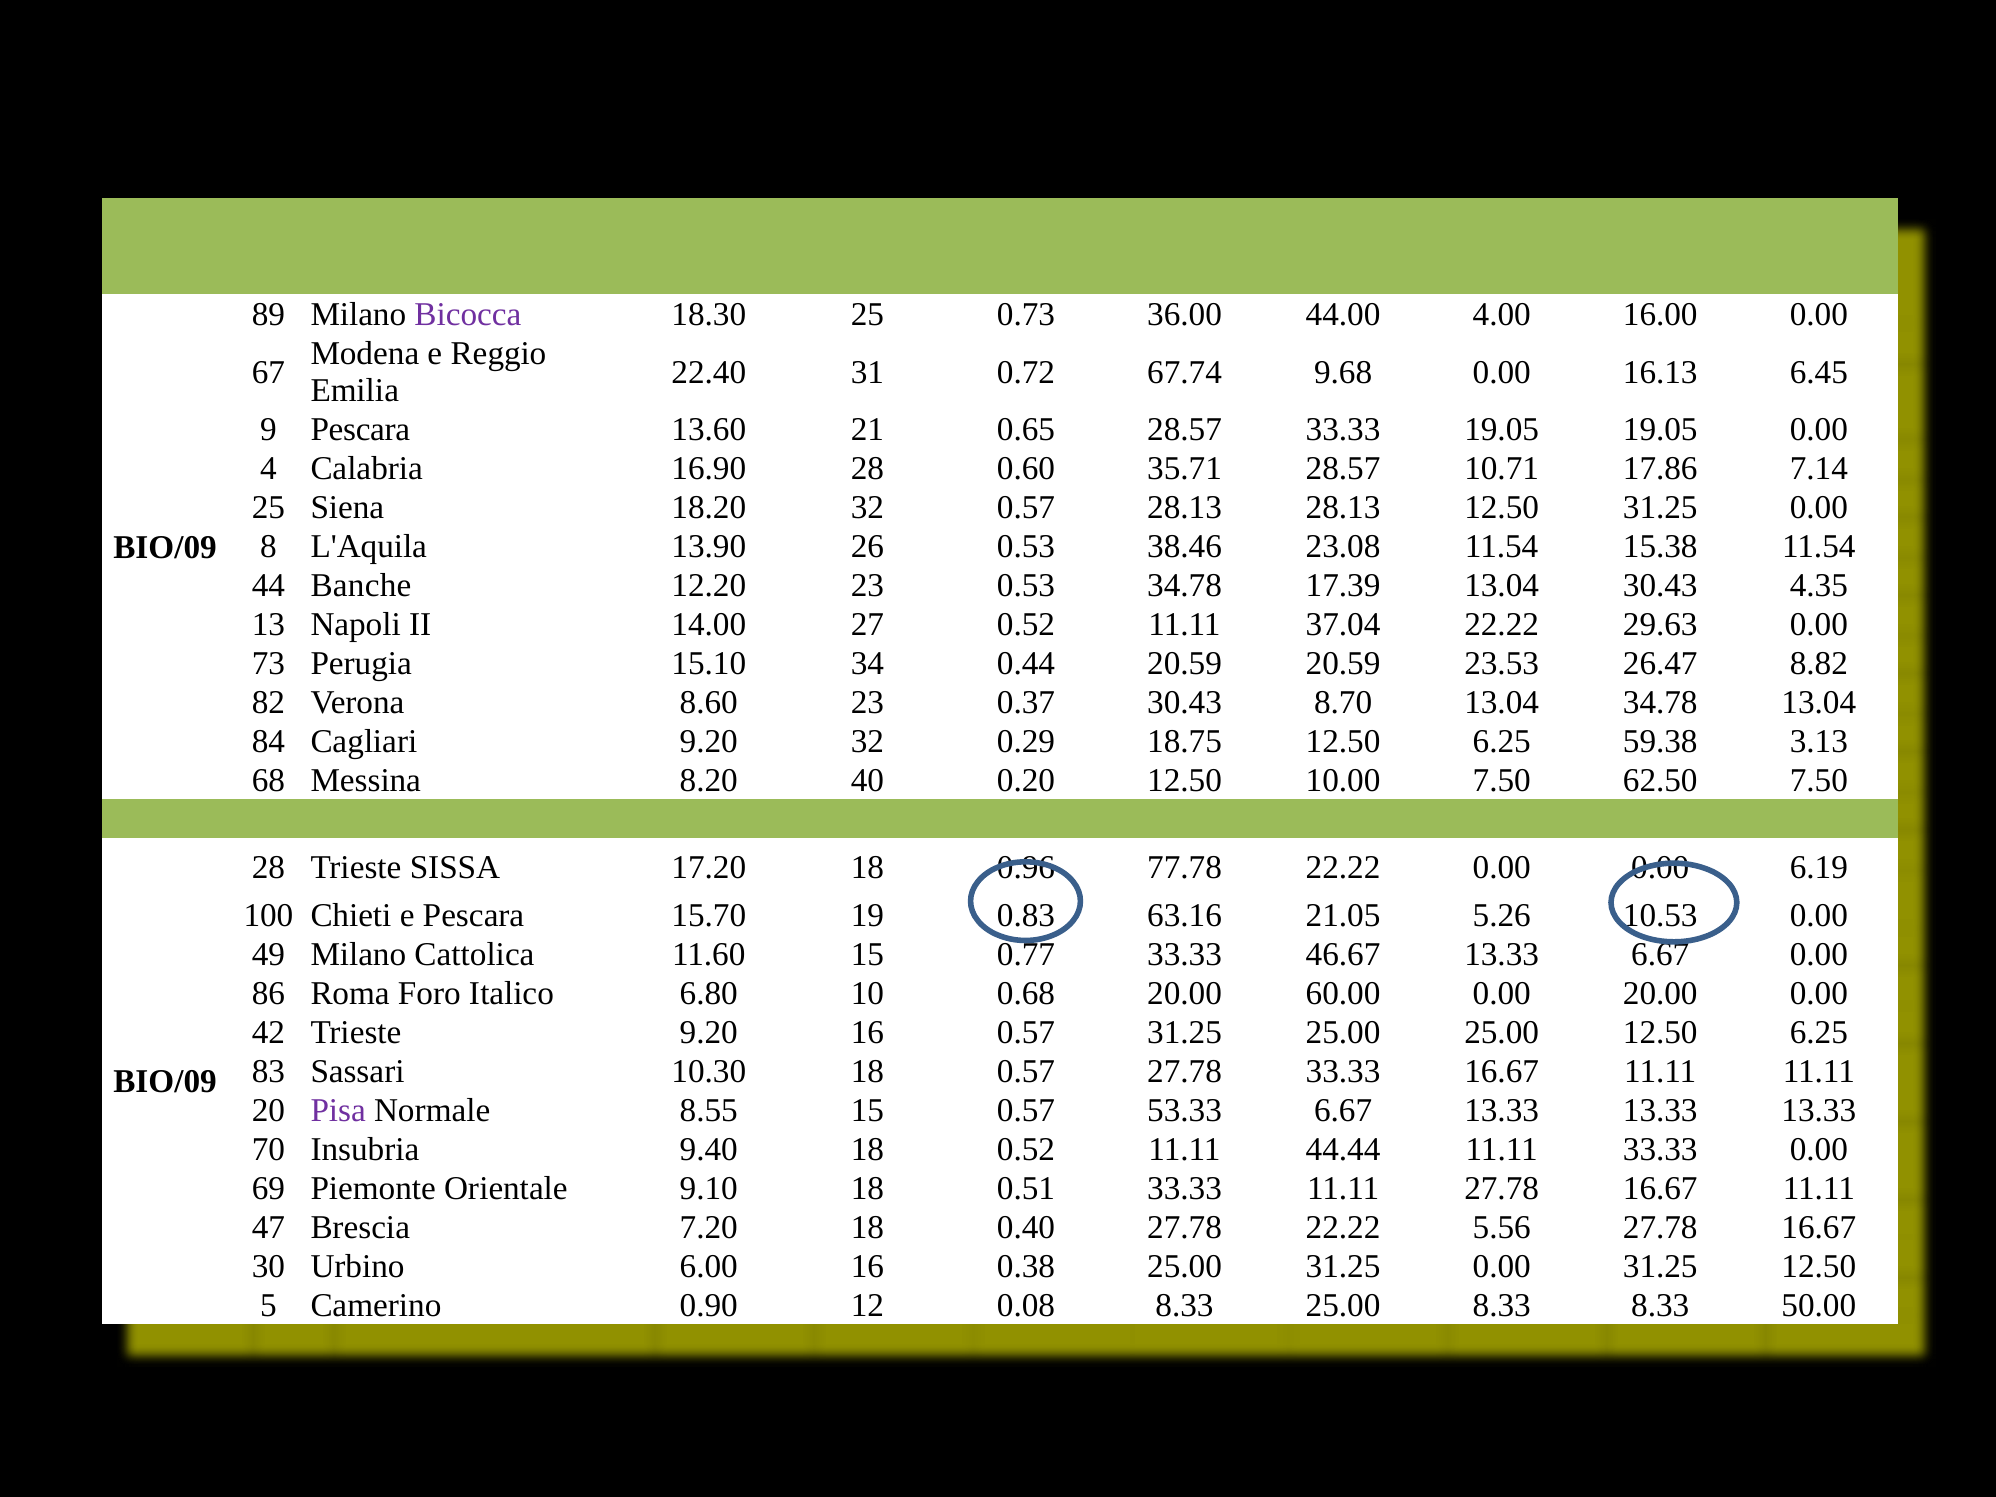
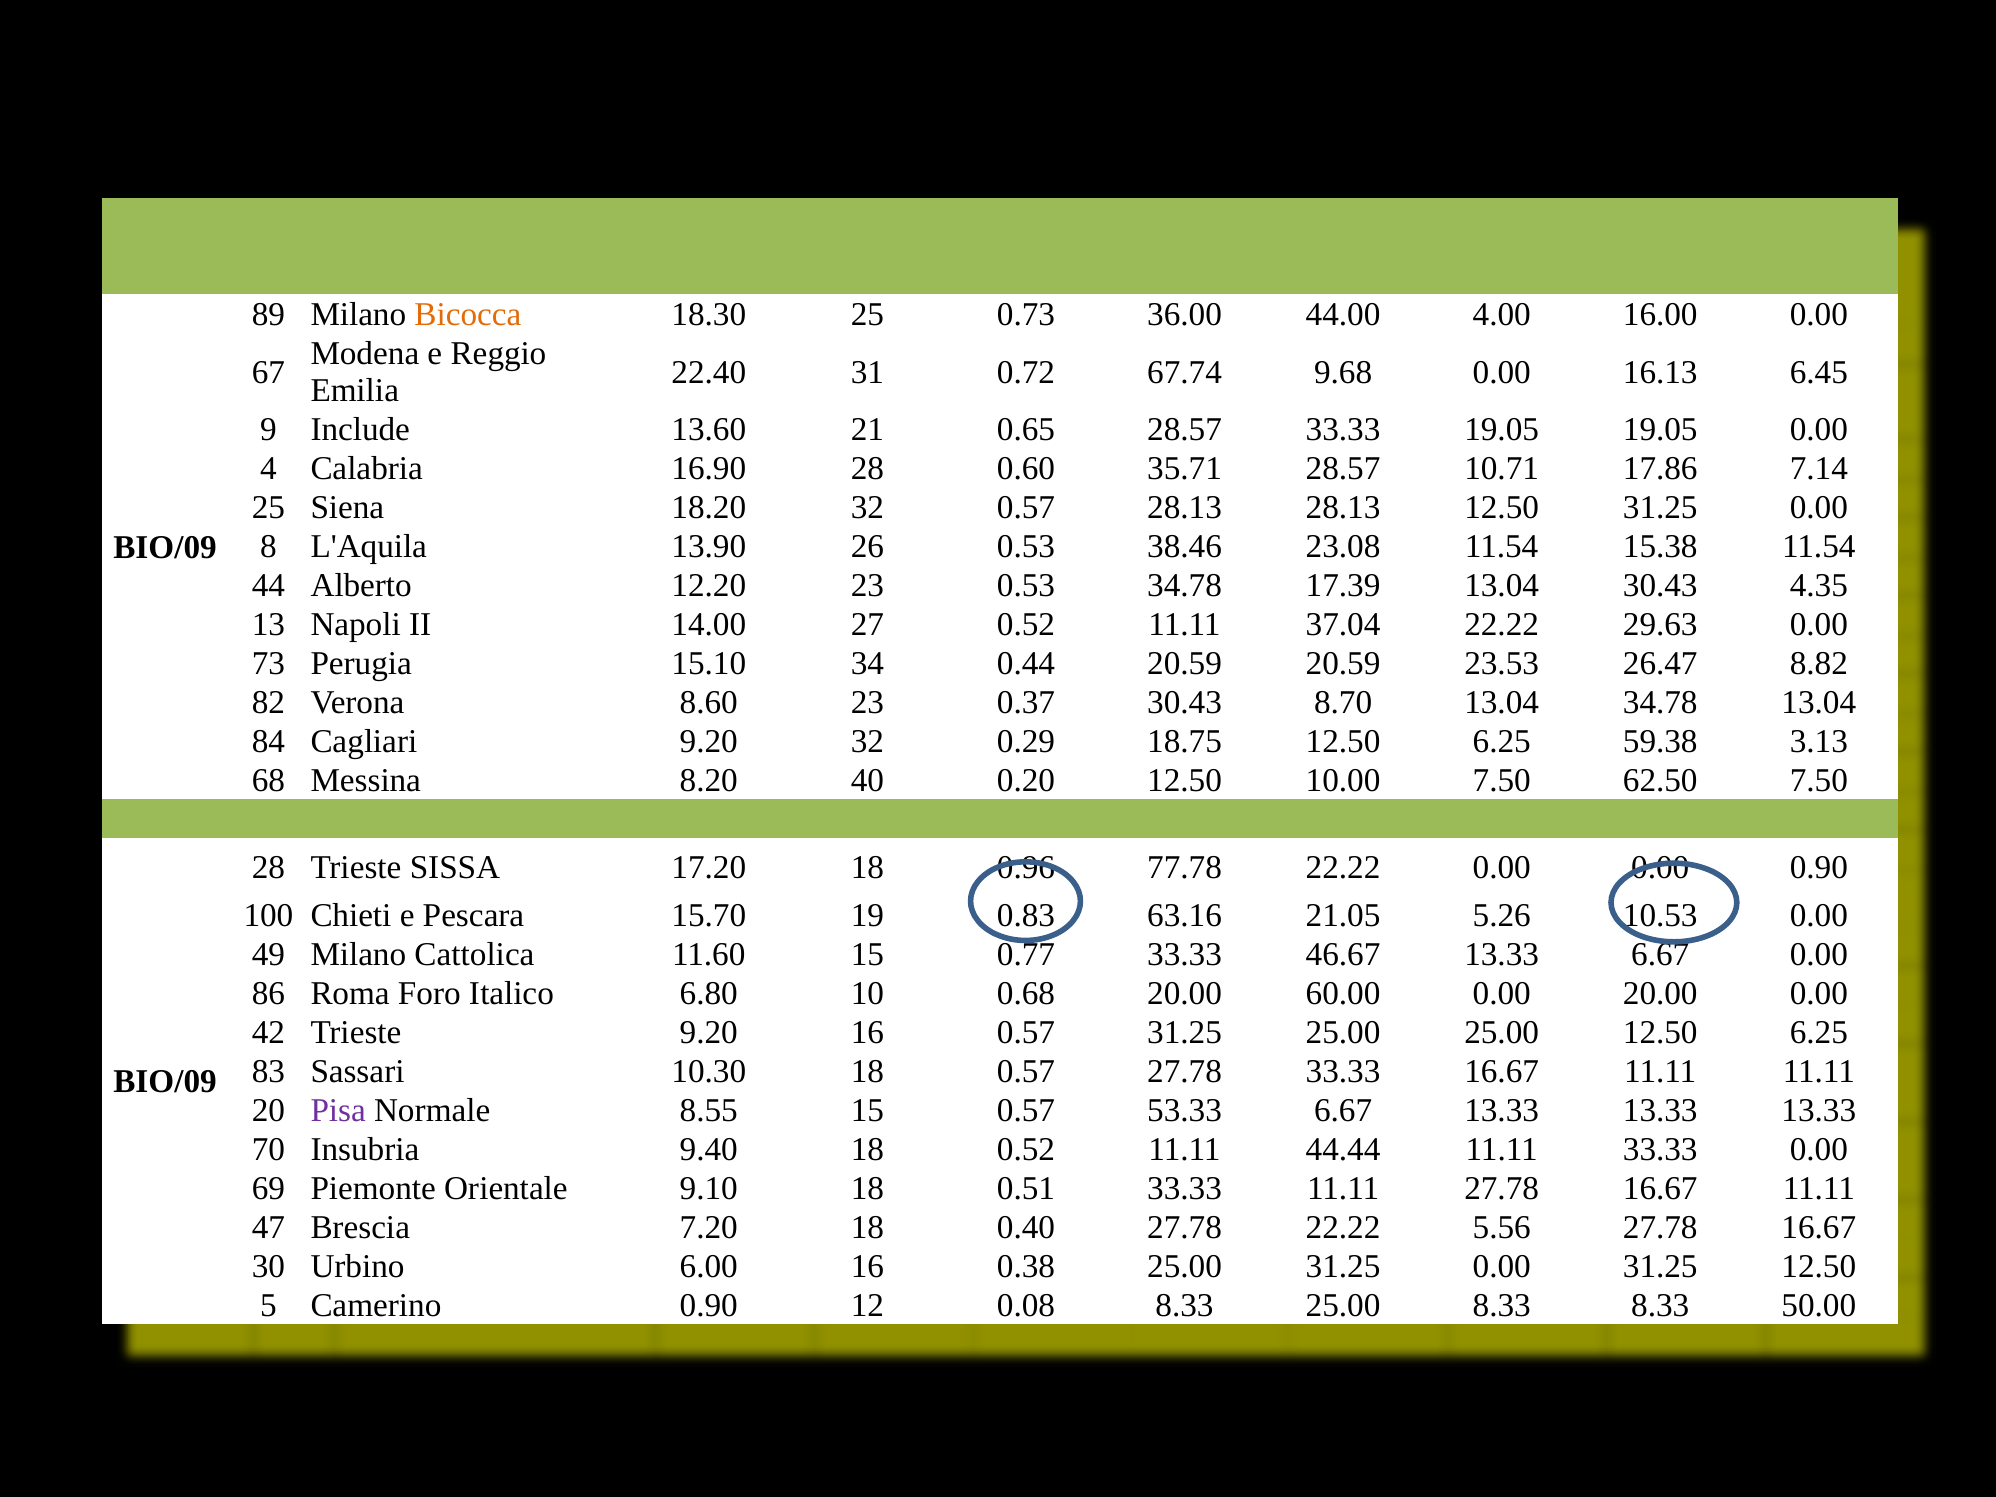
Bicocca colour: purple -> orange (468, 315)
9 Pescara: Pescara -> Include (360, 430)
Banche: Banche -> Alberto (361, 585)
0.00 6.19: 6.19 -> 0.90 (1819, 868)
